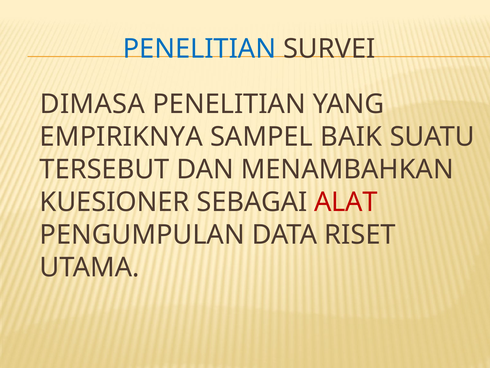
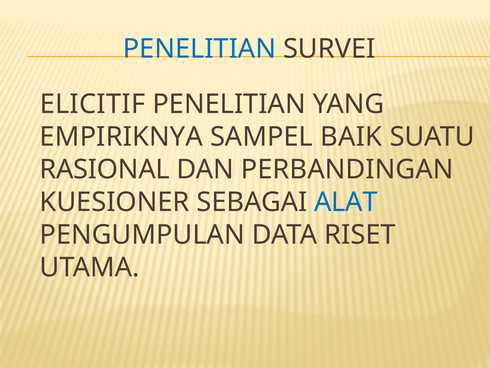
DIMASA: DIMASA -> ELICITIF (92, 104)
TERSEBUT: TERSEBUT -> RASIONAL (105, 169)
MENAMBAHKAN: MENAMBAHKAN -> PERBANDINGAN (347, 169)
ALAT colour: red -> blue (346, 202)
